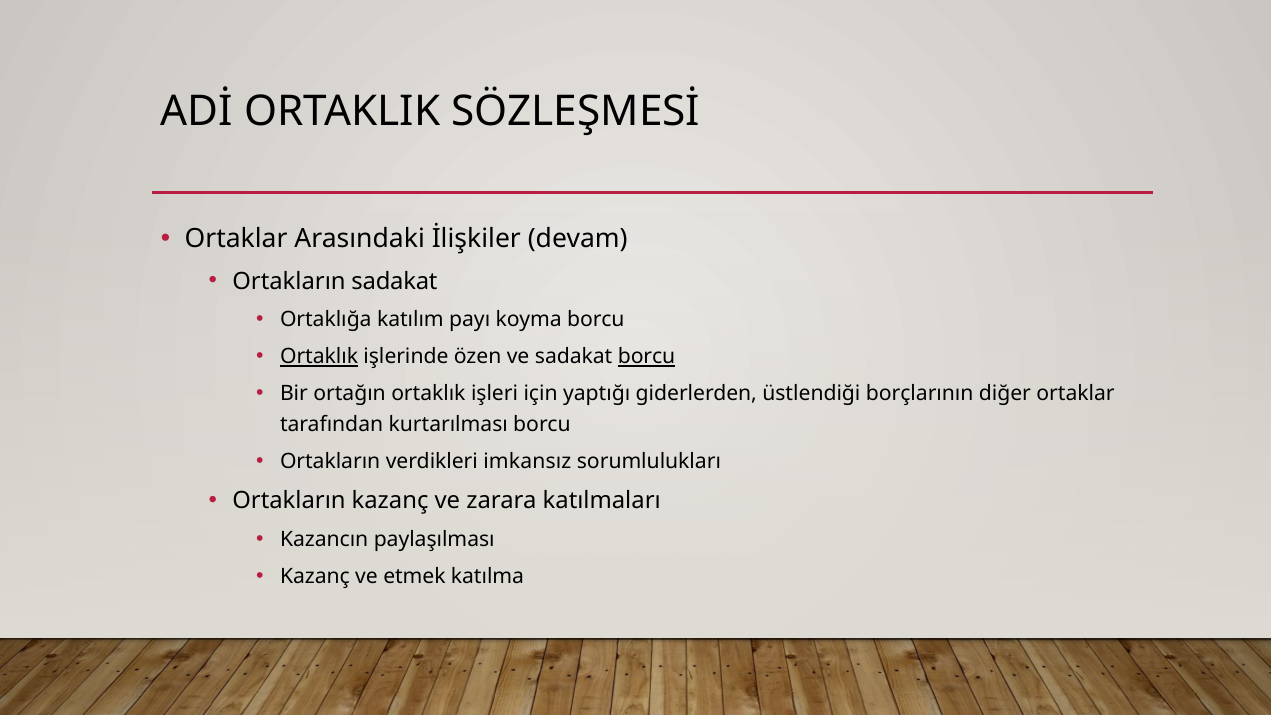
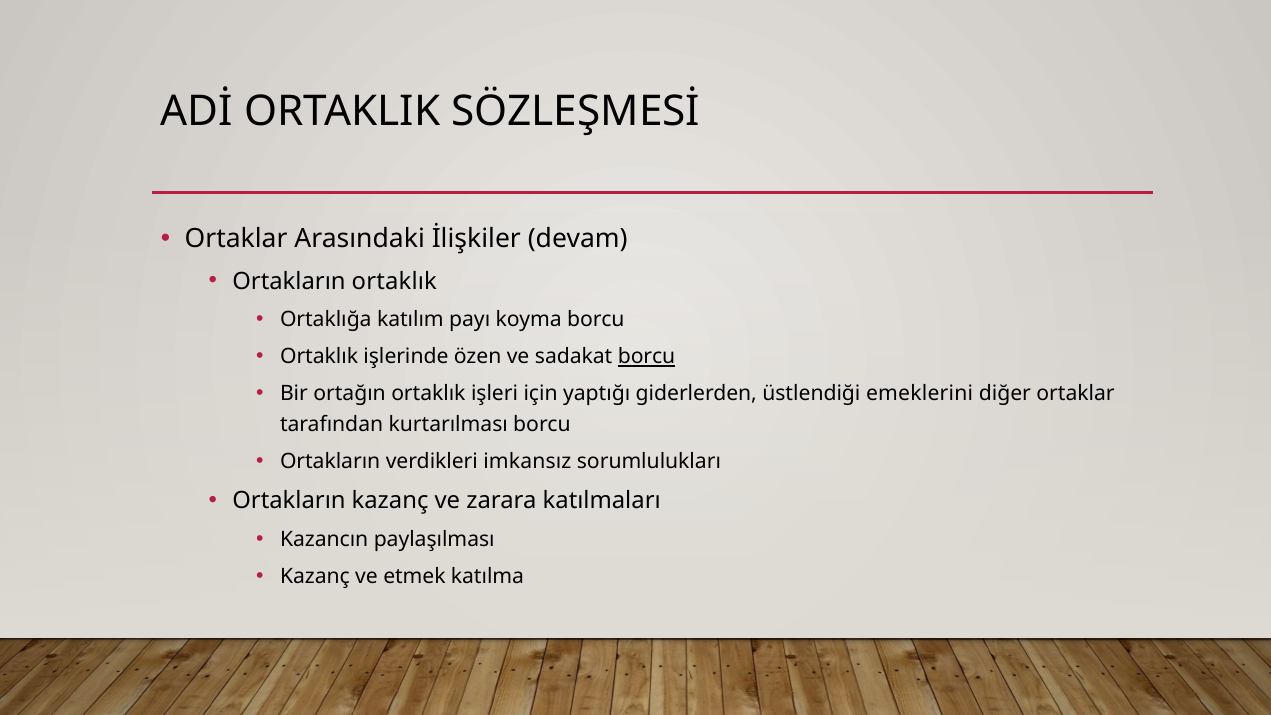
Ortakların sadakat: sadakat -> ortaklık (394, 281)
Ortaklık underline: present -> none (319, 357)
borçlarının: borçlarının -> emeklerini (920, 394)
